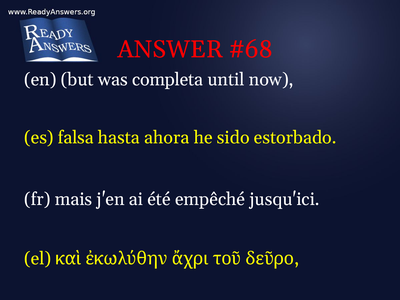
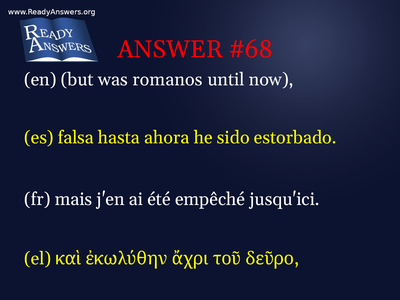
completa: completa -> romanos (168, 80)
